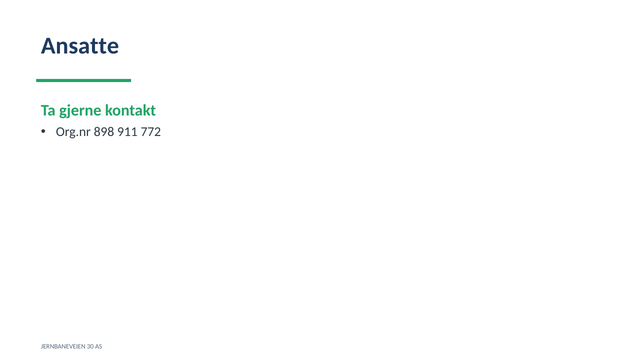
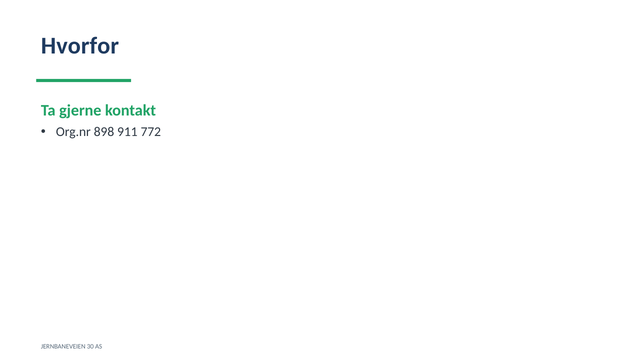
Ansatte: Ansatte -> Hvorfor (80, 46)
